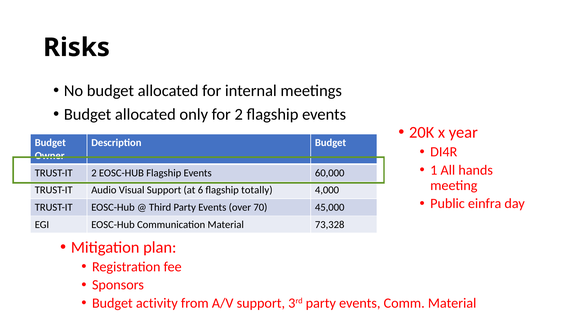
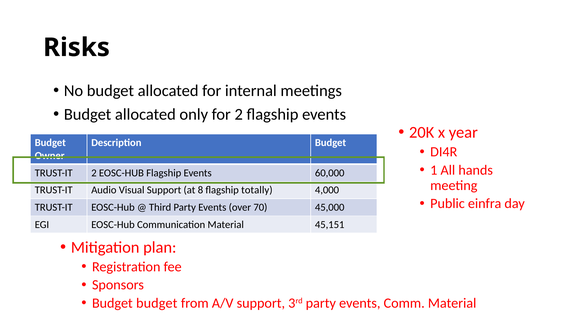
6: 6 -> 8 (200, 190)
73,328: 73,328 -> 45,151 (330, 224)
Budget activity: activity -> budget (157, 303)
